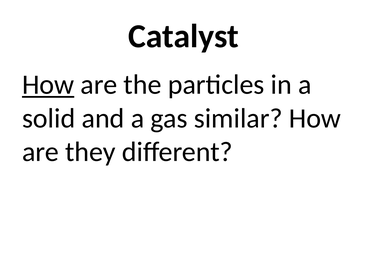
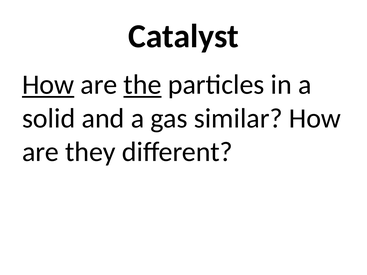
the underline: none -> present (142, 85)
